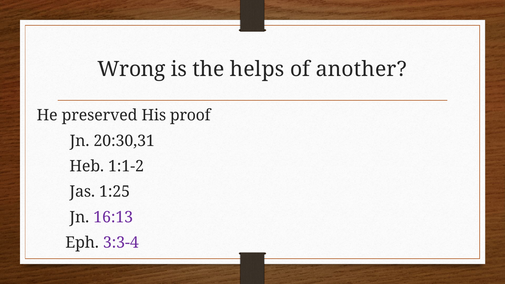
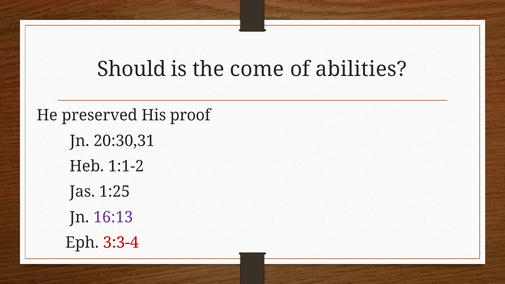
Wrong: Wrong -> Should (132, 69)
helps: helps -> come (257, 69)
another: another -> abilities (361, 69)
3:3-4 colour: purple -> red (121, 243)
